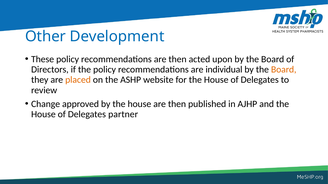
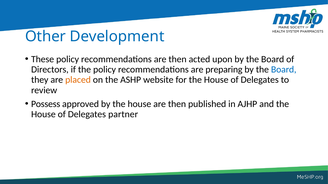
individual: individual -> preparing (224, 70)
Board colour: orange -> blue (284, 70)
Change: Change -> Possess (46, 104)
